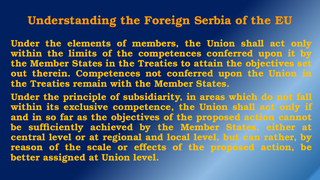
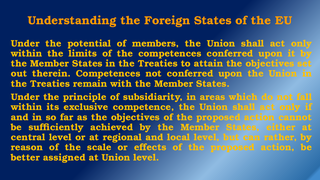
Foreign Serbia: Serbia -> States (213, 20)
elements: elements -> potential (89, 43)
